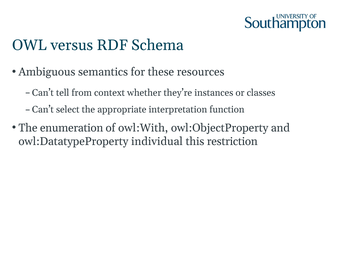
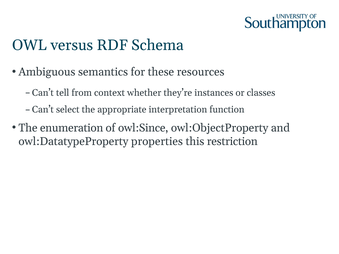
owl:With: owl:With -> owl:Since (143, 128)
individual: individual -> properties (157, 141)
